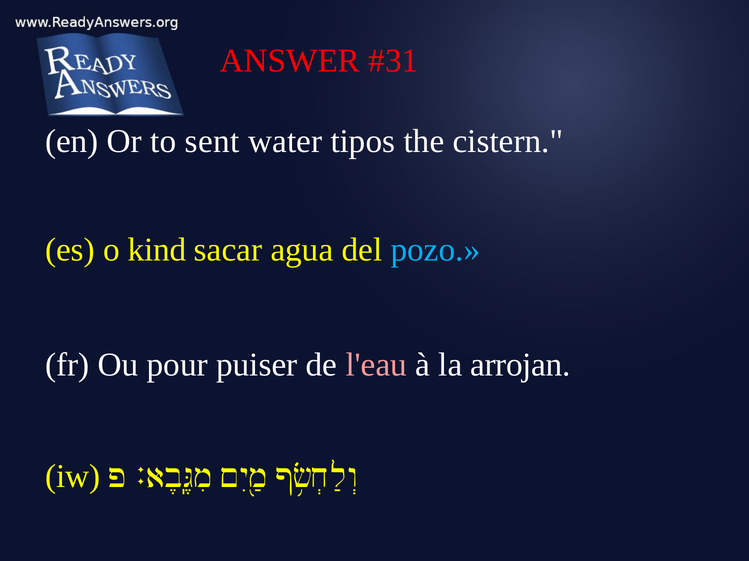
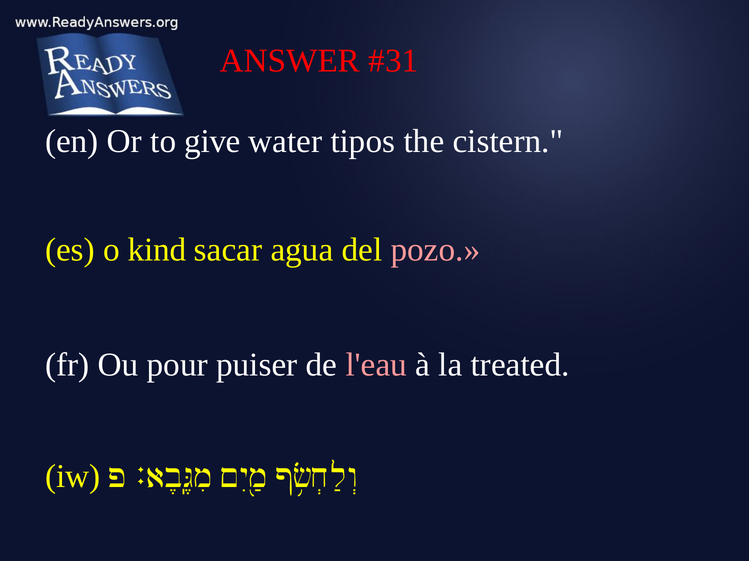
sent: sent -> give (212, 141)
pozo colour: light blue -> pink (436, 250)
arrojan: arrojan -> treated (520, 365)
